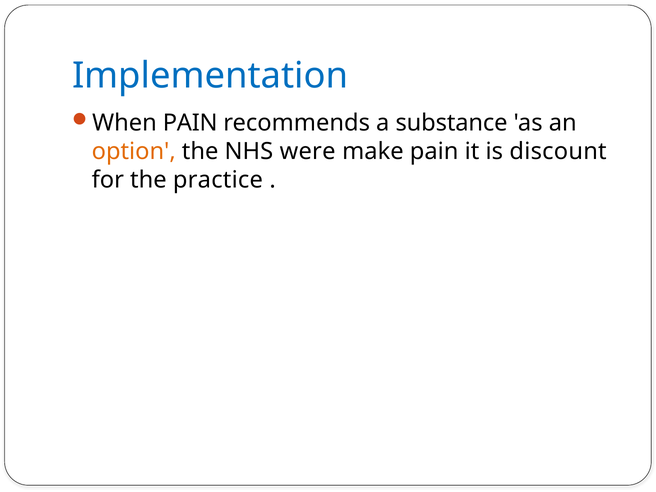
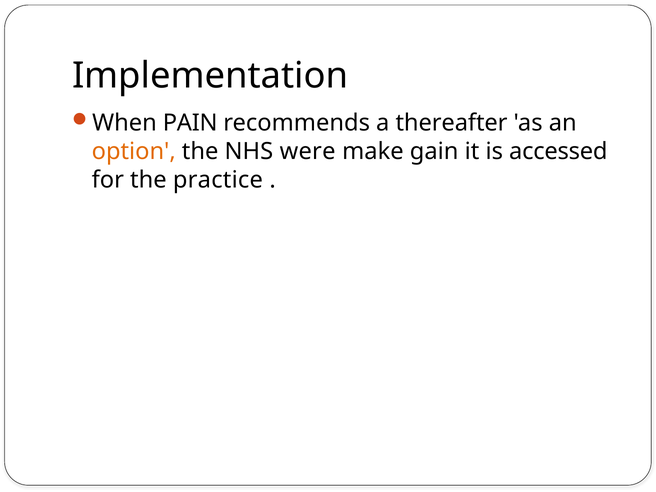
Implementation colour: blue -> black (210, 76)
substance: substance -> thereafter (452, 123)
make pain: pain -> gain (434, 152)
discount: discount -> accessed (558, 152)
